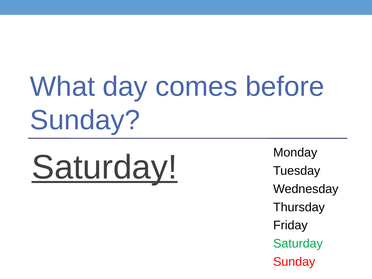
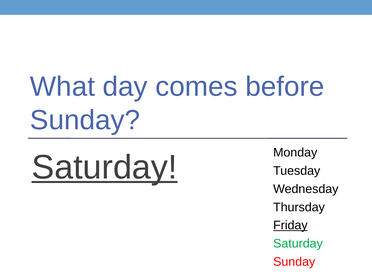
Friday underline: none -> present (290, 225)
